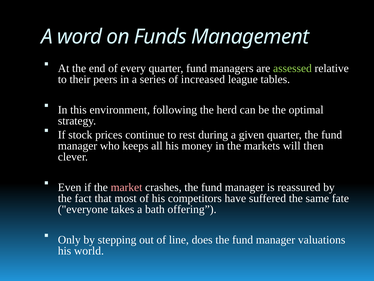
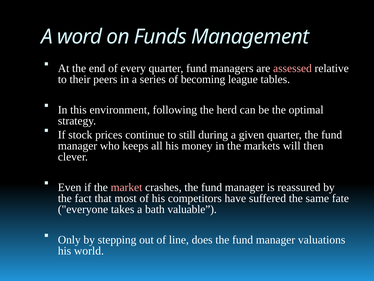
assessed colour: light green -> pink (292, 68)
increased: increased -> becoming (203, 79)
rest: rest -> still (187, 135)
offering: offering -> valuable (192, 209)
